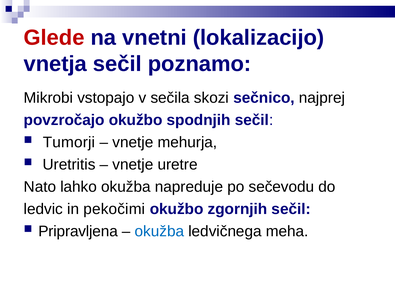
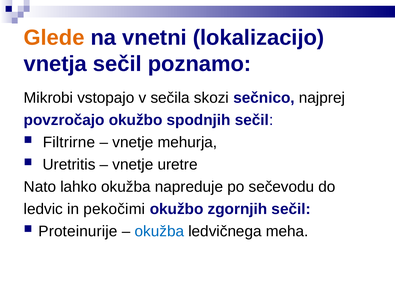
Glede colour: red -> orange (54, 38)
Tumorji: Tumorji -> Filtrirne (69, 142)
Pripravljena: Pripravljena -> Proteinurije (78, 232)
